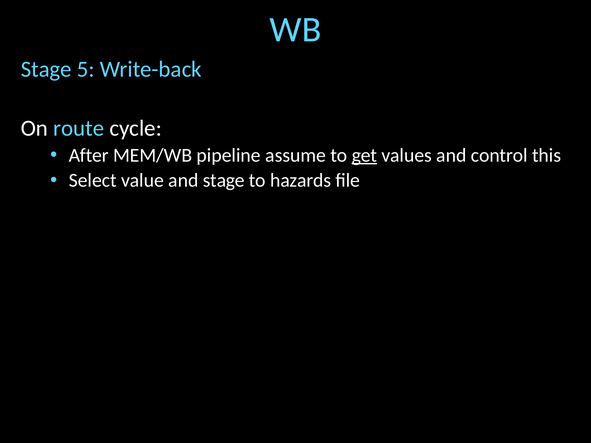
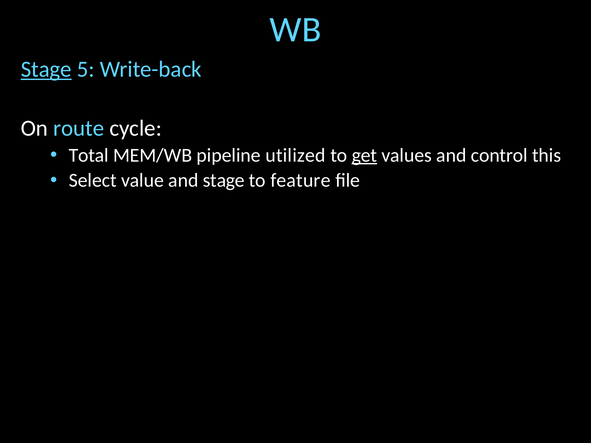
Stage underline: none -> present (46, 69)
After: After -> Total (89, 155)
assume: assume -> utilized (295, 155)
hazards: hazards -> feature (300, 180)
